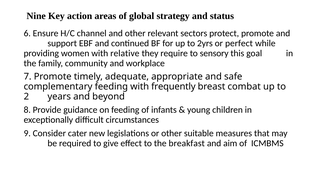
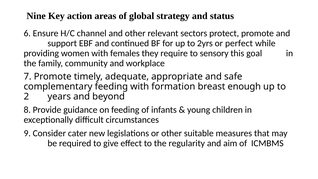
relative: relative -> females (125, 53)
frequently: frequently -> formation (173, 86)
combat: combat -> enough (244, 86)
breakfast: breakfast -> regularity (187, 143)
